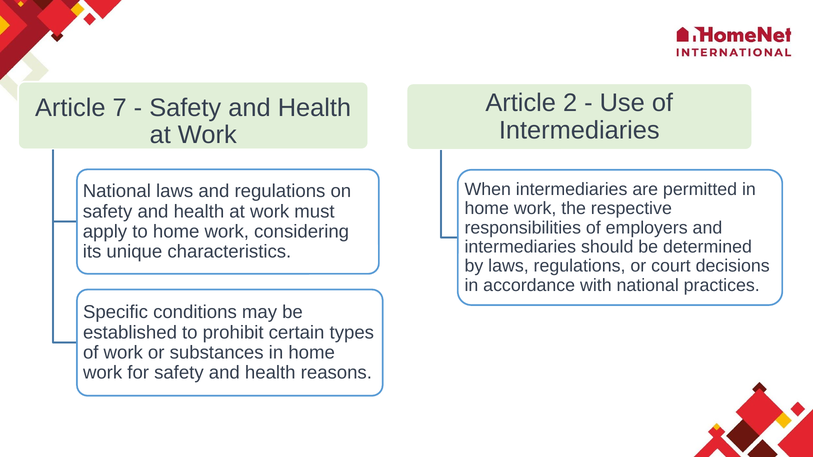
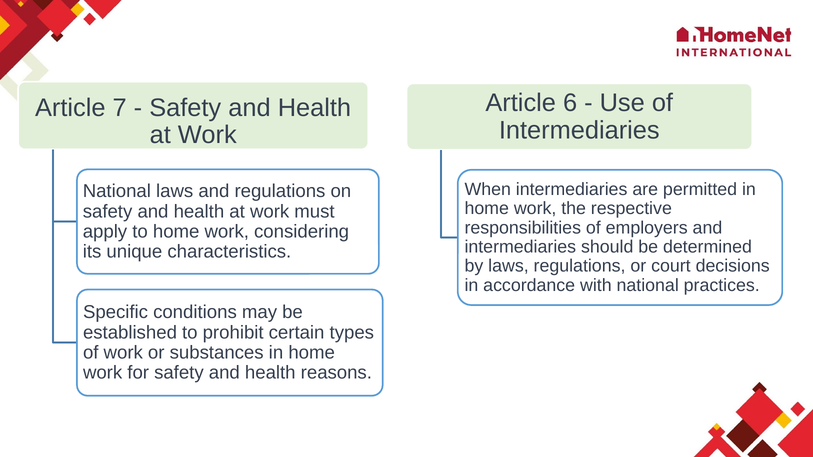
2: 2 -> 6 (570, 103)
